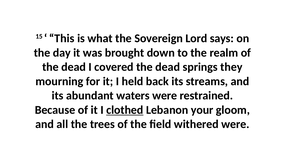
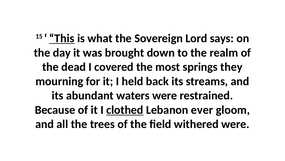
This underline: none -> present (62, 38)
covered the dead: dead -> most (168, 67)
your: your -> ever (202, 109)
